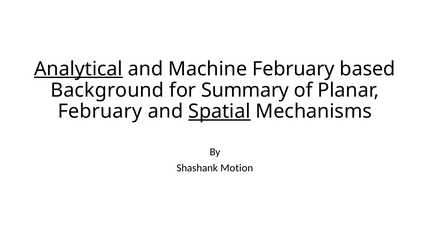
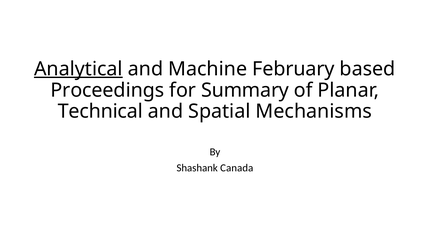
Background: Background -> Proceedings (107, 90)
February: February -> Technical (100, 111)
Spatial underline: present -> none (219, 111)
Motion: Motion -> Canada (237, 168)
